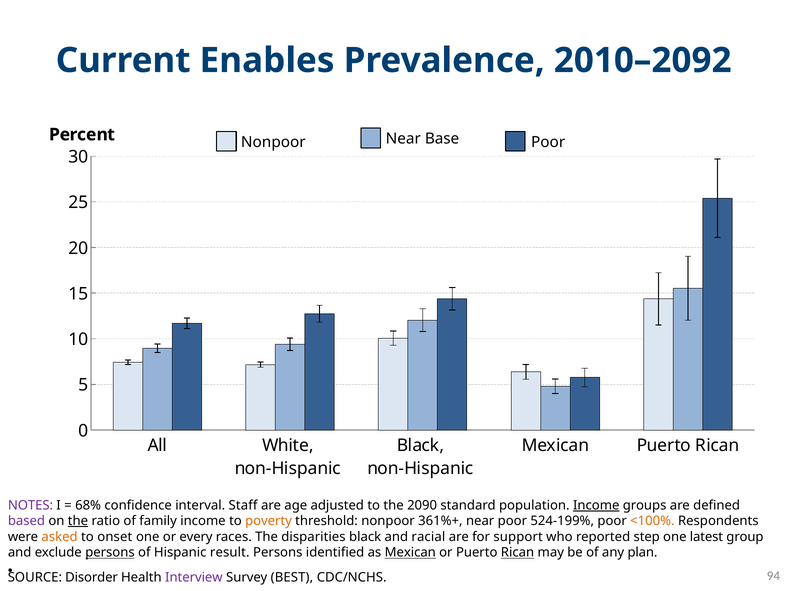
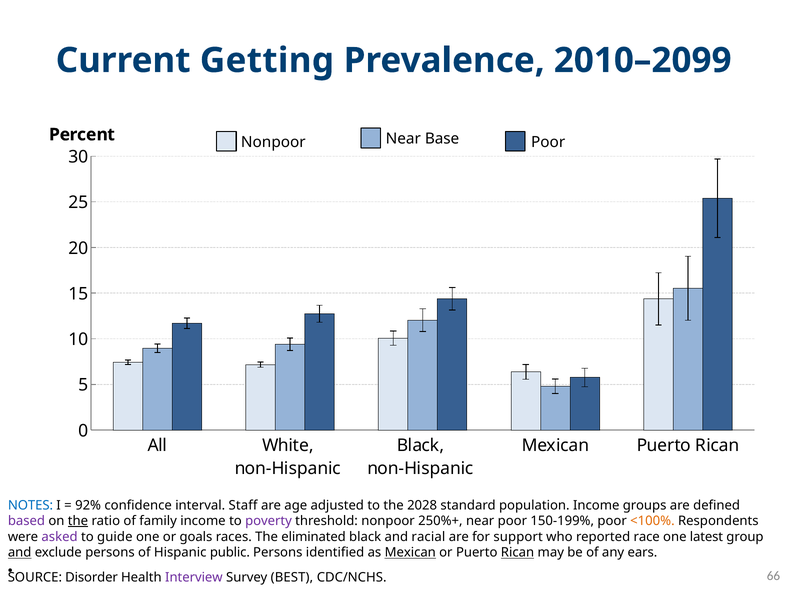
Enables: Enables -> Getting (267, 60)
2010–2092: 2010–2092 -> 2010–2099 (643, 60)
NOTES colour: purple -> blue (30, 505)
68%: 68% -> 92% (88, 505)
2090: 2090 -> 2028 (422, 505)
Income underline: present -> none (596, 505)
poverty colour: orange -> purple (268, 521)
361%+: 361%+ -> 250%+ (440, 521)
524-199%: 524-199% -> 150-199% (562, 521)
asked colour: orange -> purple (60, 537)
onset: onset -> guide (115, 537)
every: every -> goals (196, 537)
disparities: disparities -> eliminated (314, 537)
step: step -> race (647, 537)
and underline: none -> present (20, 553)
persons underline: present -> none (110, 553)
result: result -> public (230, 553)
plan: plan -> ears (642, 553)
94: 94 -> 66 (773, 576)
